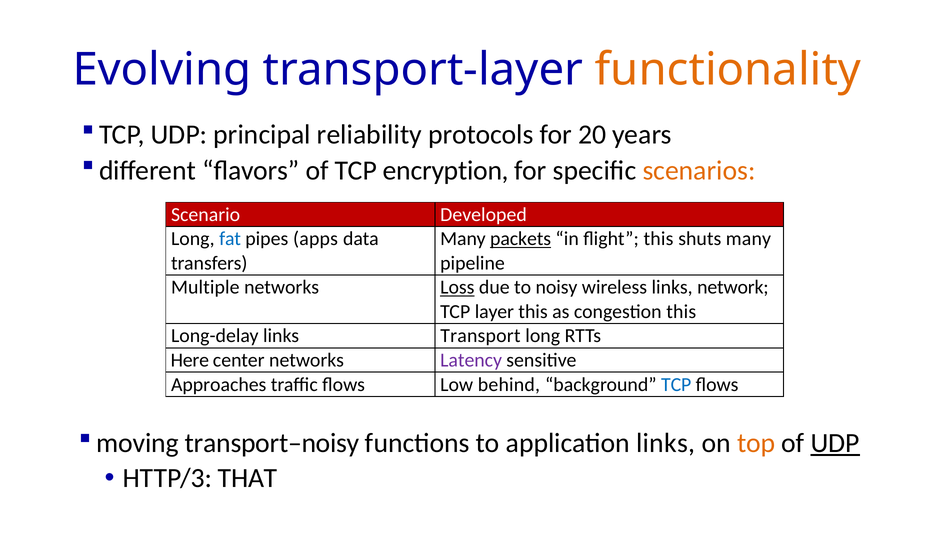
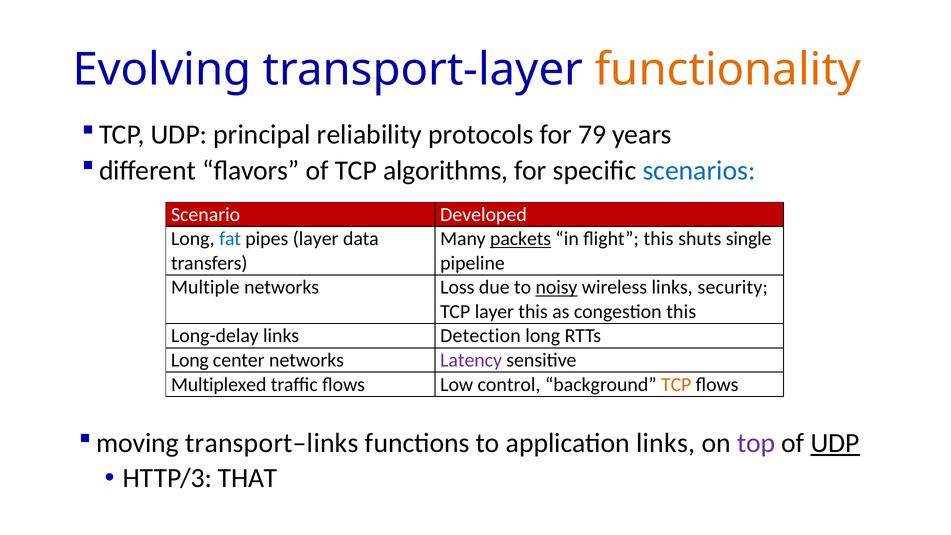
20: 20 -> 79 (592, 135)
encryption: encryption -> algorithms (446, 170)
scenarios colour: orange -> blue (699, 170)
pipes apps: apps -> layer (316, 239)
shuts many: many -> single (749, 239)
Loss underline: present -> none (457, 287)
noisy underline: none -> present (557, 287)
network: network -> security (733, 287)
Transport: Transport -> Detection (480, 336)
Here: Here -> Long (190, 360)
Approaches: Approaches -> Multiplexed (219, 384)
behind: behind -> control (509, 384)
TCP colour: blue -> orange (676, 384)
transport–noisy: transport–noisy -> transport–links (272, 443)
top colour: orange -> purple (756, 443)
